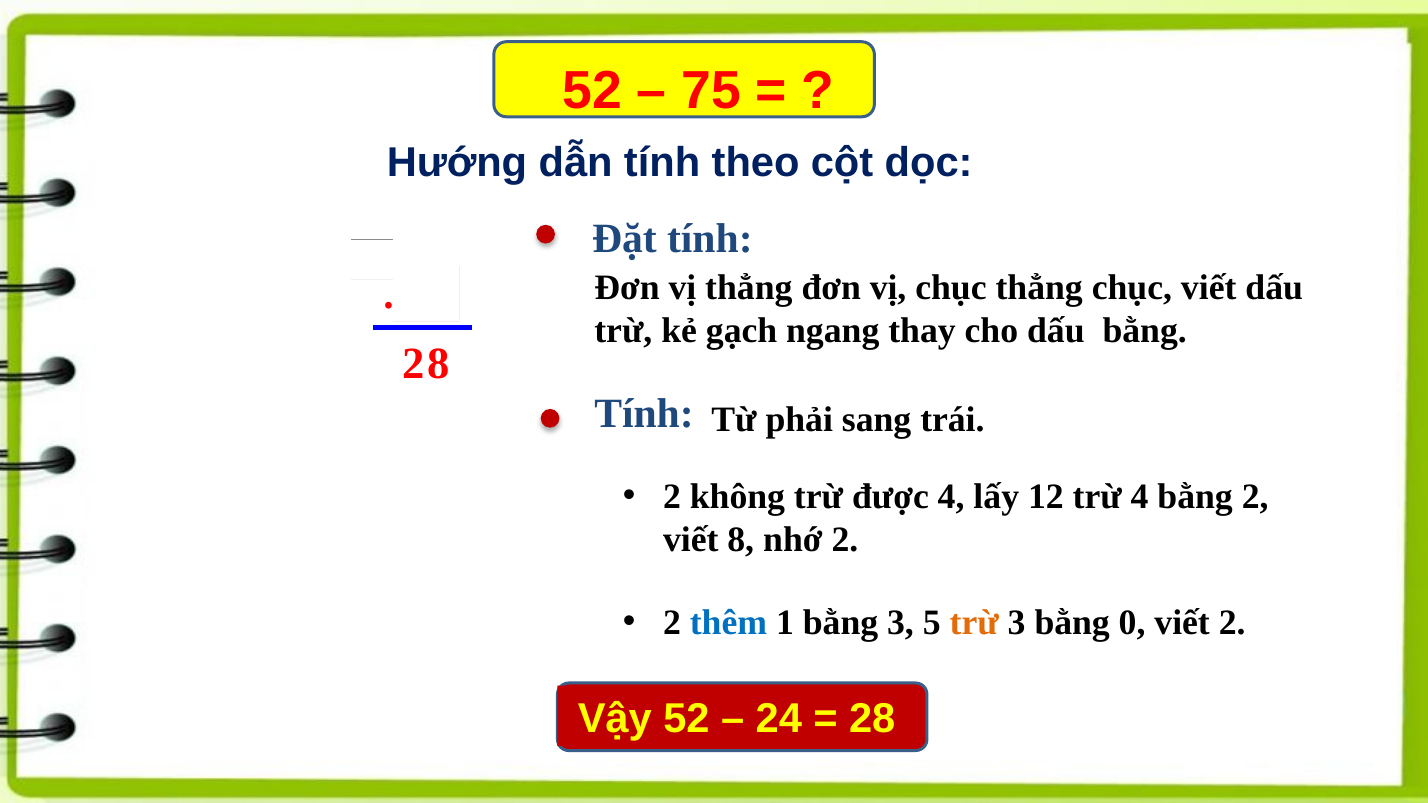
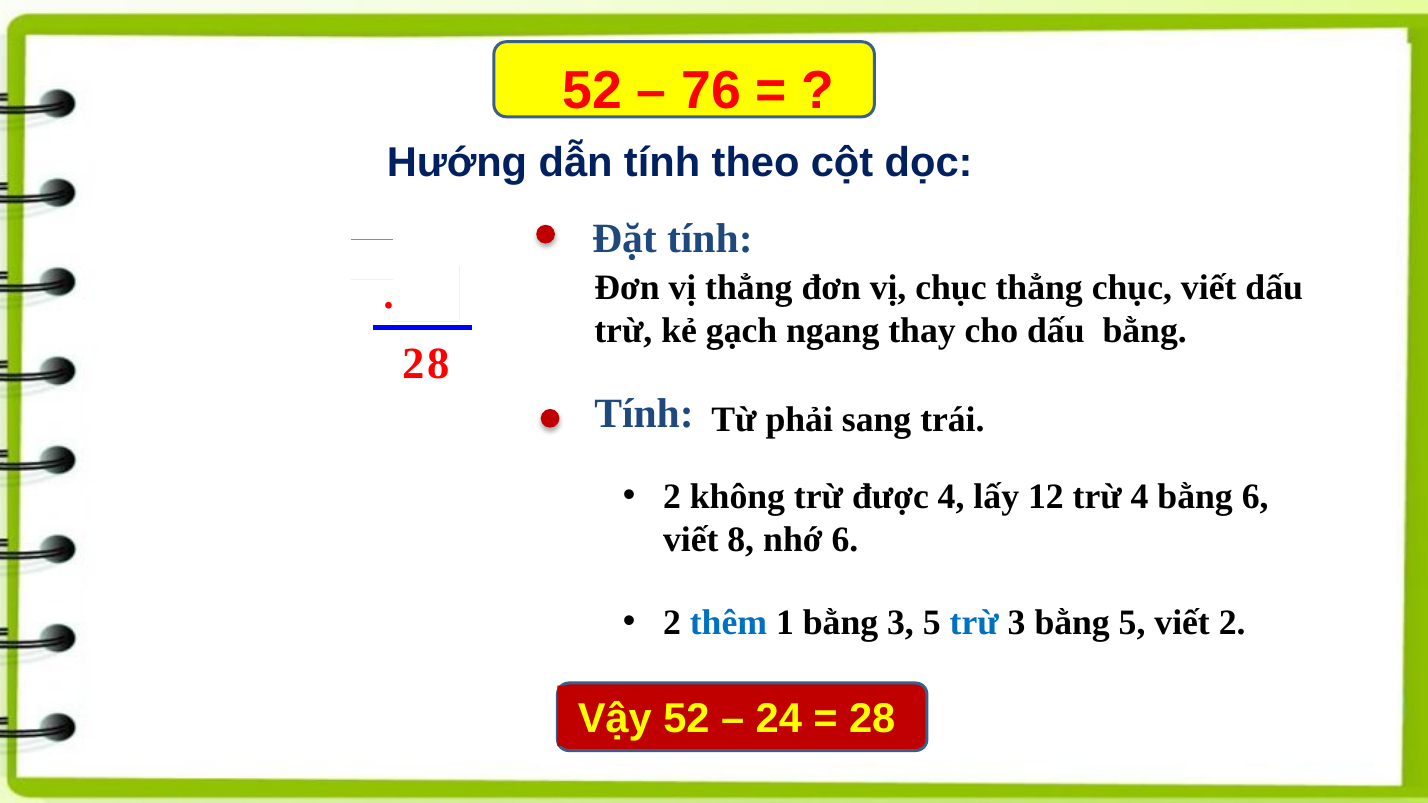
75: 75 -> 76 (711, 91)
bằng 2: 2 -> 6 (1255, 497)
nhớ 2: 2 -> 6 (845, 540)
trừ colour: orange -> blue (974, 623)
bằng 0: 0 -> 5 (1132, 623)
